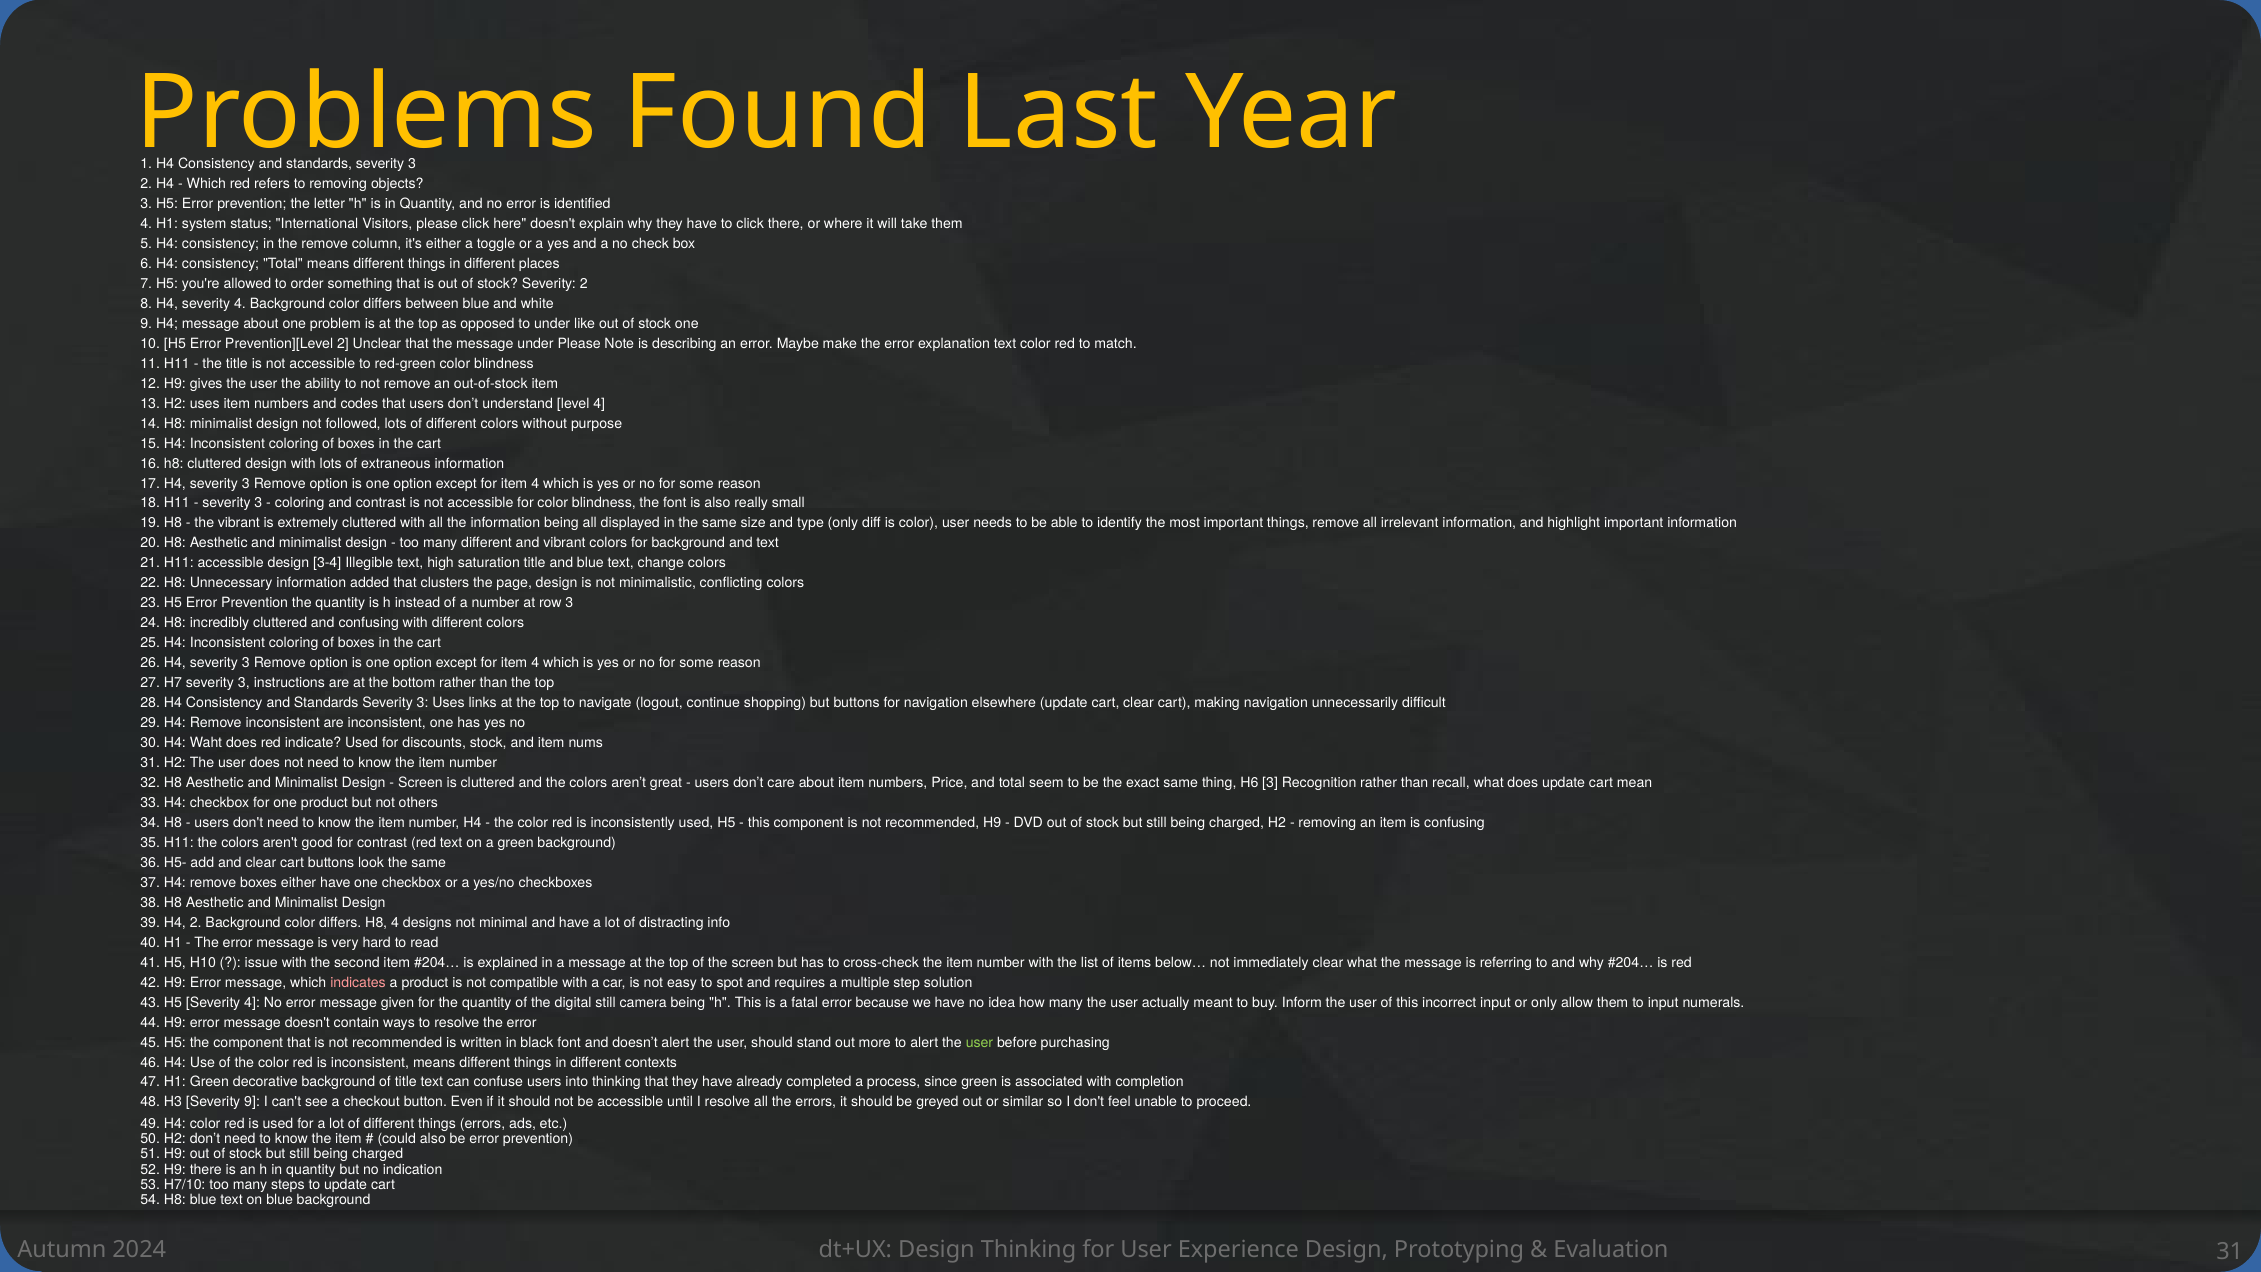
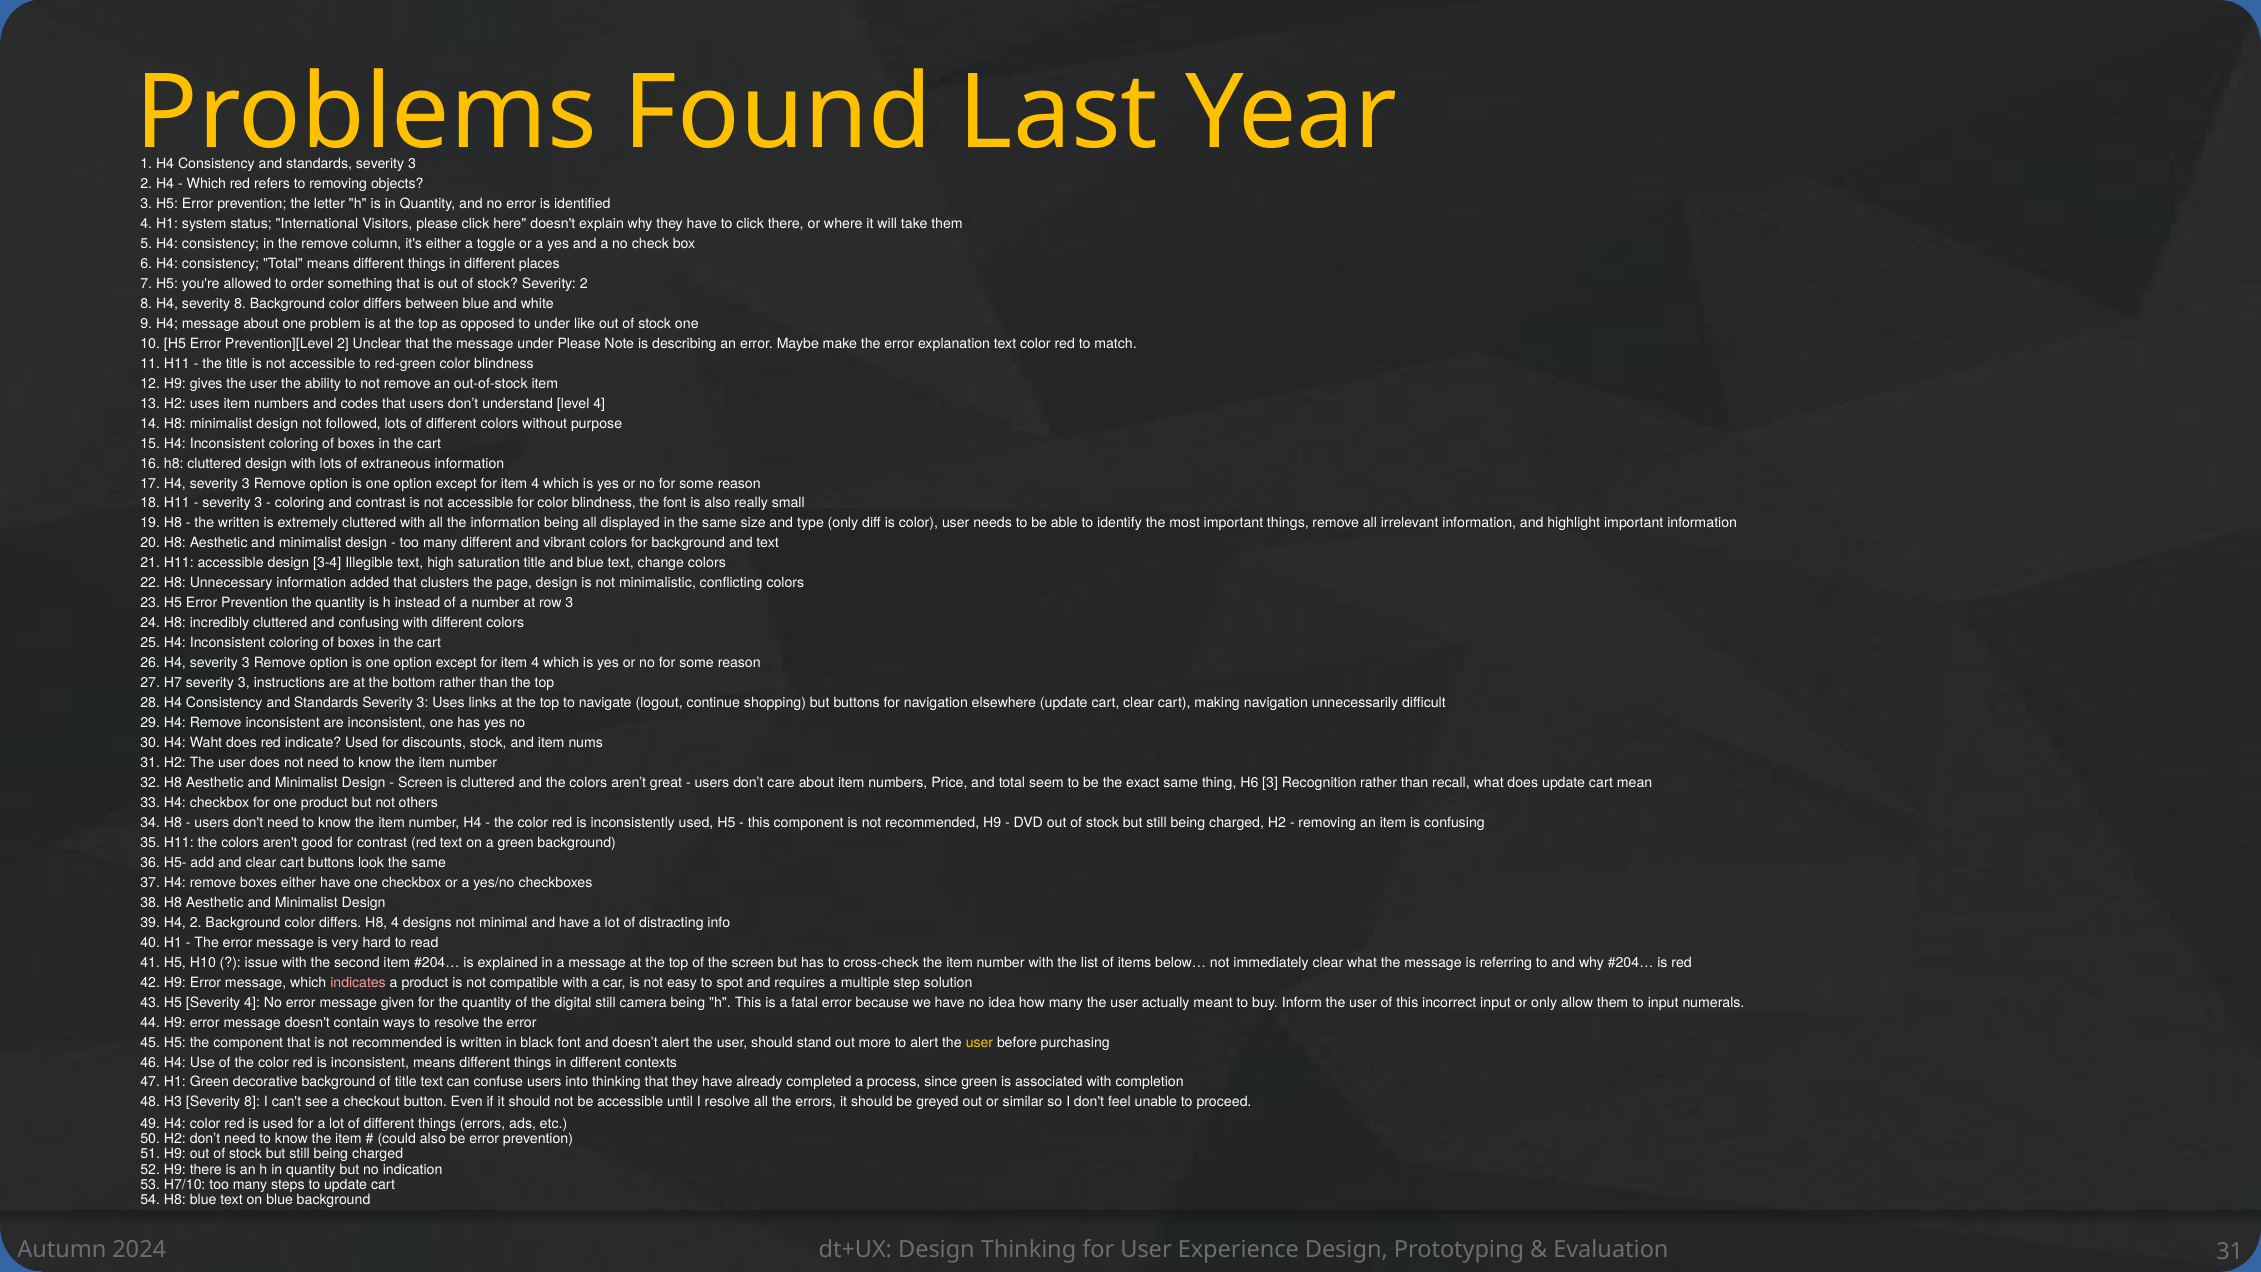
H4 severity 4: 4 -> 8 (240, 304)
the vibrant: vibrant -> written (239, 523)
user colour: light green -> yellow (979, 1042)
H3 Severity 9: 9 -> 8 (252, 1102)
